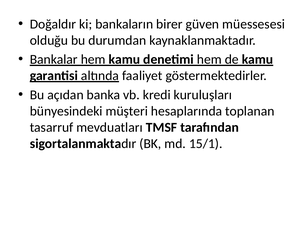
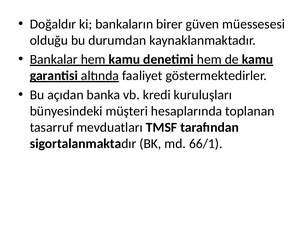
15/1: 15/1 -> 66/1 (206, 144)
